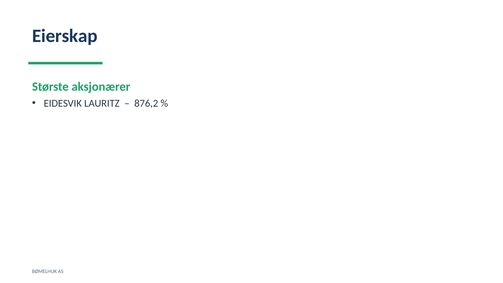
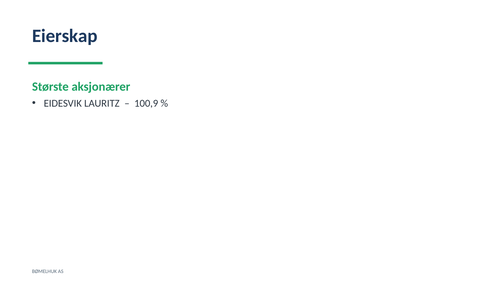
876,2: 876,2 -> 100,9 (146, 103)
